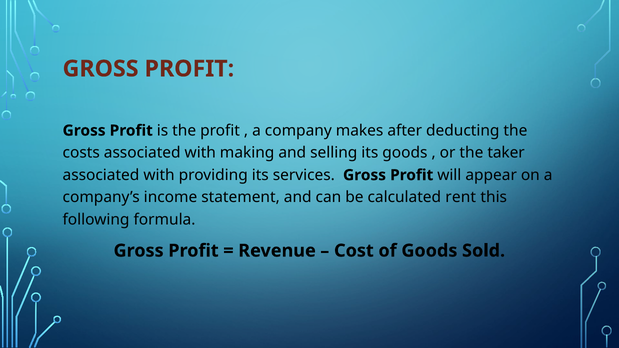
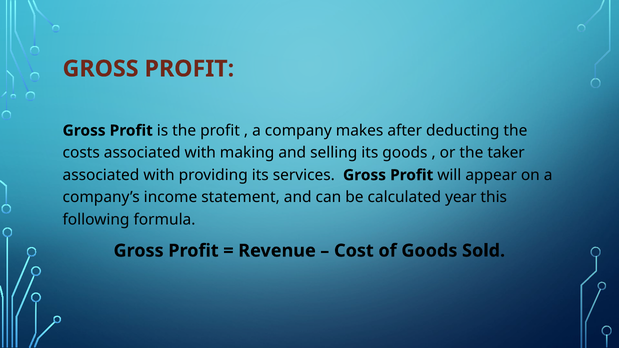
rent: rent -> year (461, 197)
